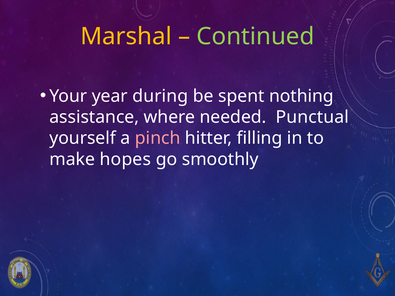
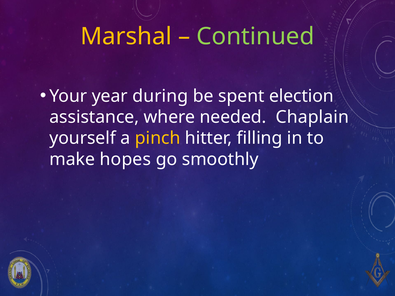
nothing: nothing -> election (301, 96)
Punctual: Punctual -> Chaplain (312, 117)
pinch colour: pink -> yellow (158, 138)
